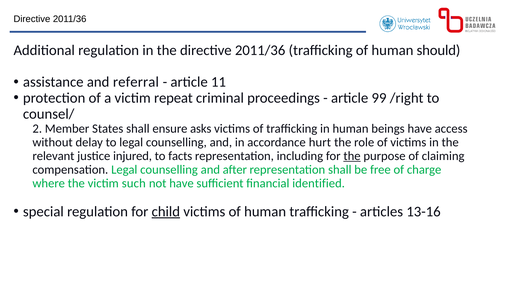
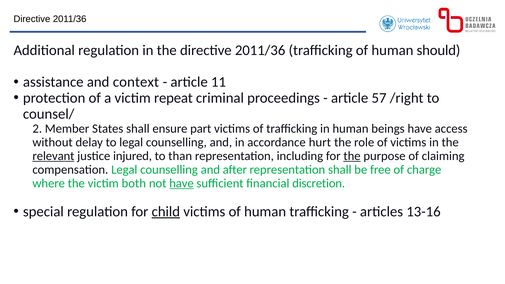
referral: referral -> context (136, 82)
99: 99 -> 57 (379, 98)
asks: asks -> part (201, 129)
relevant underline: none -> present (53, 156)
facts: facts -> than (180, 156)
such: such -> both (134, 183)
have underline: none -> present (181, 183)
identified: identified -> discretion (319, 183)
